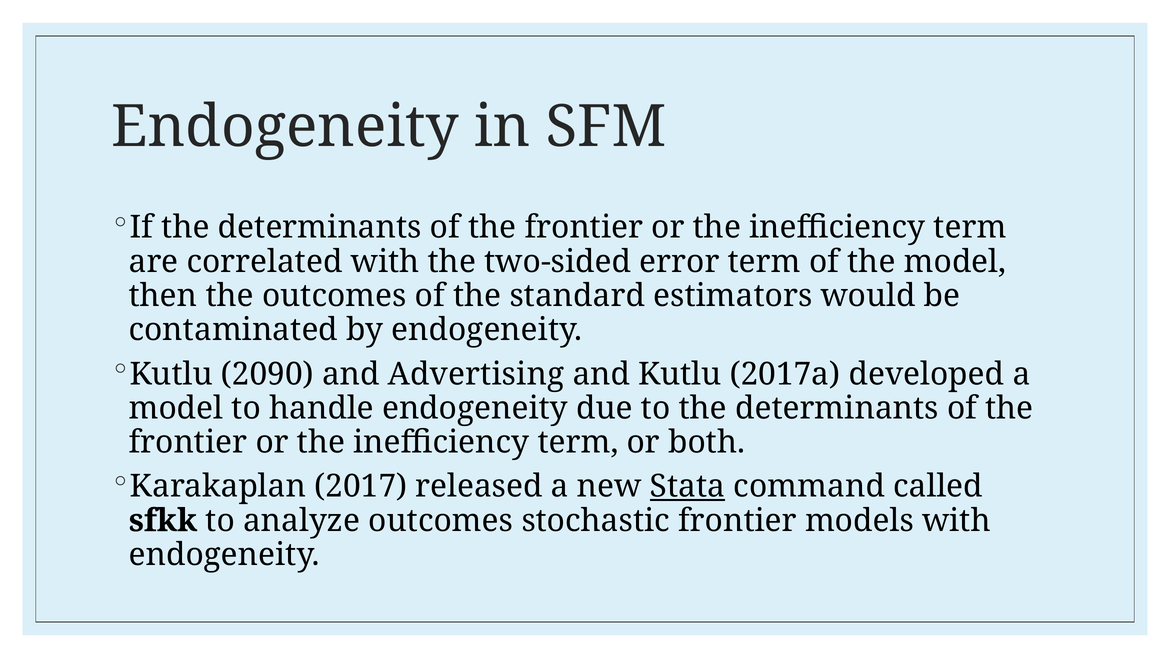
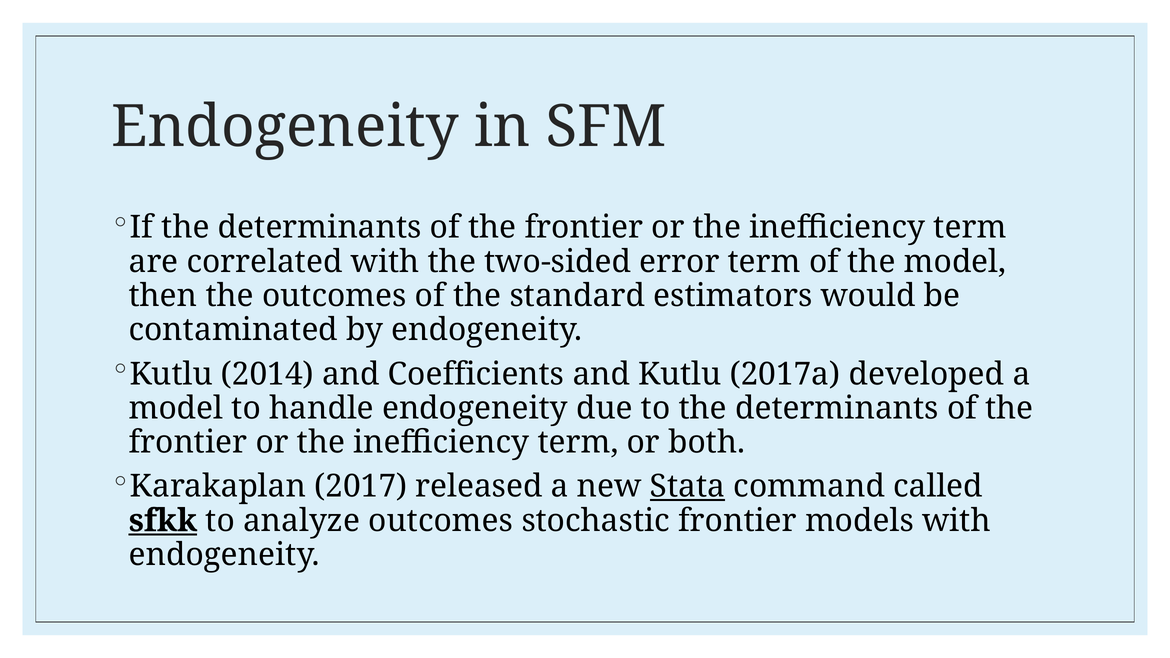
2090: 2090 -> 2014 (267, 374)
Advertising: Advertising -> Coefficients (476, 374)
sfkk underline: none -> present (163, 521)
